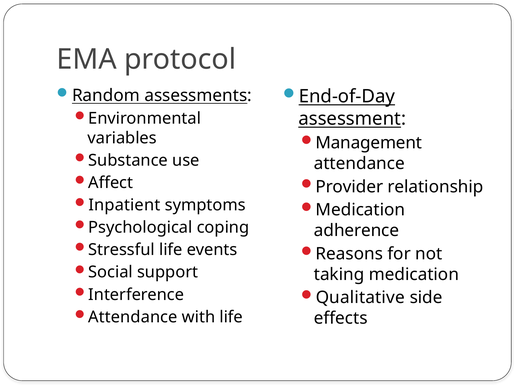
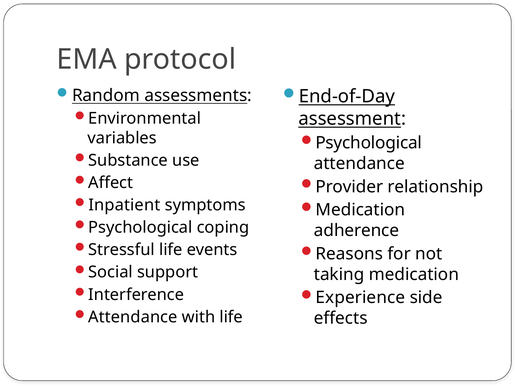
Management: Management -> Psychological (369, 143)
Qualitative: Qualitative -> Experience (360, 298)
